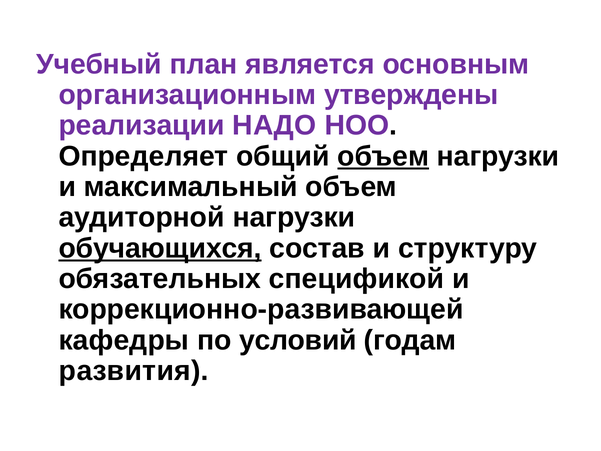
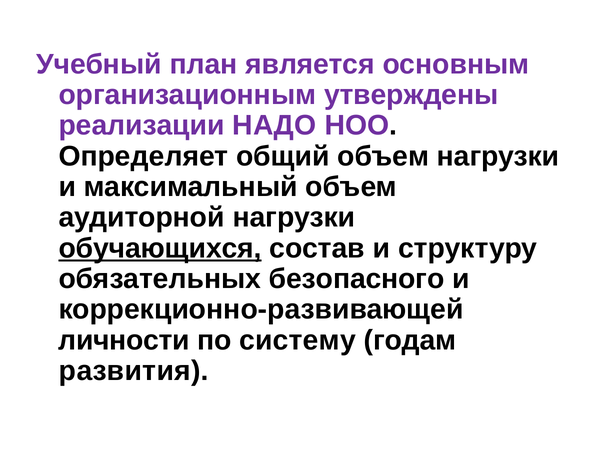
объем underline: present -> none (383, 156)
спецификой: спецификой -> безопасного (357, 279)
кафедры: кафедры -> личности (124, 340)
условий: условий -> систему (298, 340)
